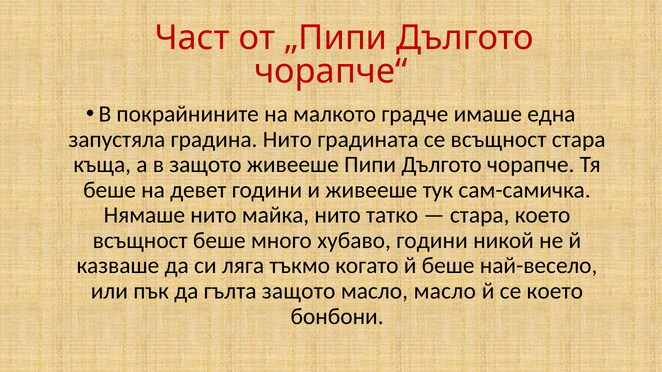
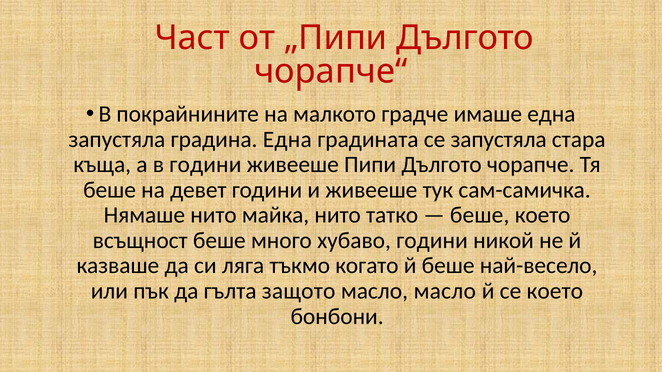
градина Нито: Нито -> Една (287, 139)
се всъщност: всъщност -> запустяла (499, 139)
в защото: защото -> години (205, 165)
стара: стара -> беше (480, 215)
